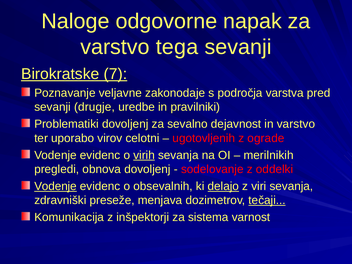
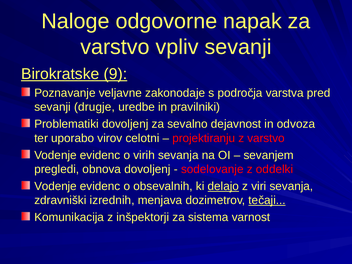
tega: tega -> vpliv (177, 47)
7: 7 -> 9 (115, 74)
in varstvo: varstvo -> odvoza (296, 124)
ugotovljenih: ugotovljenih -> projektiranju (204, 138)
z ograde: ograde -> varstvo (266, 138)
virih underline: present -> none (144, 155)
merilnikih: merilnikih -> sevanjem (269, 155)
Vodenje underline: present -> none (56, 186)
preseže: preseže -> izrednih (112, 200)
